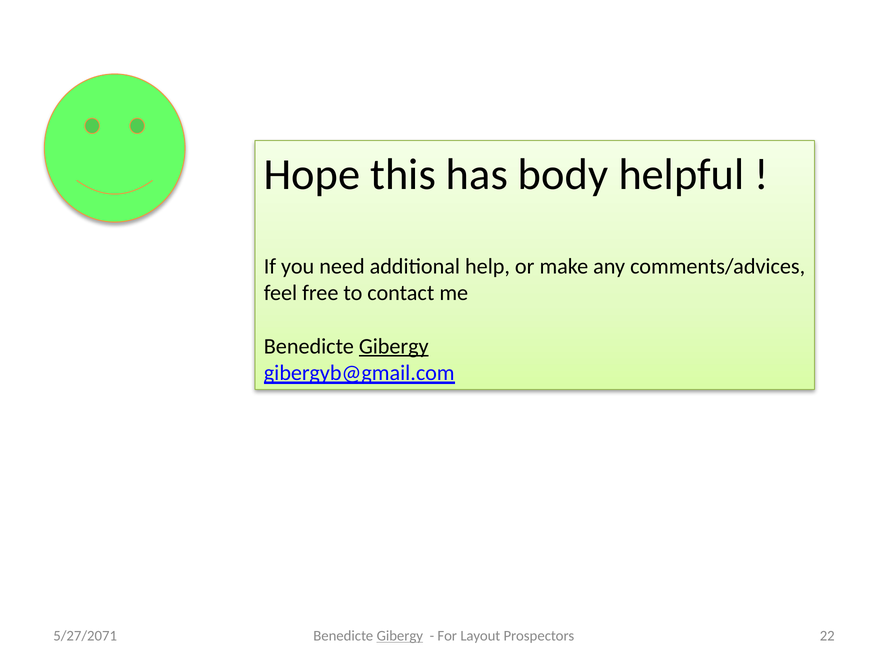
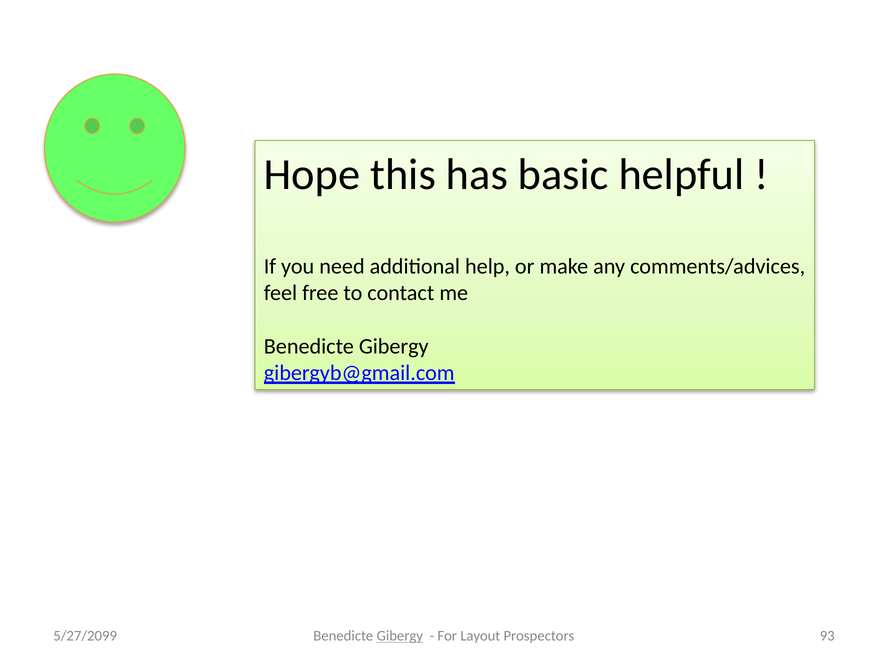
body: body -> basic (563, 175)
Gibergy underline: present -> none (394, 346)
22: 22 -> 93 (827, 636)
5/27/2071: 5/27/2071 -> 5/27/2099 (85, 636)
